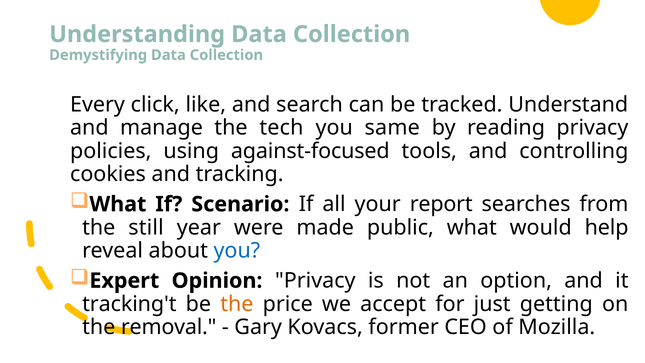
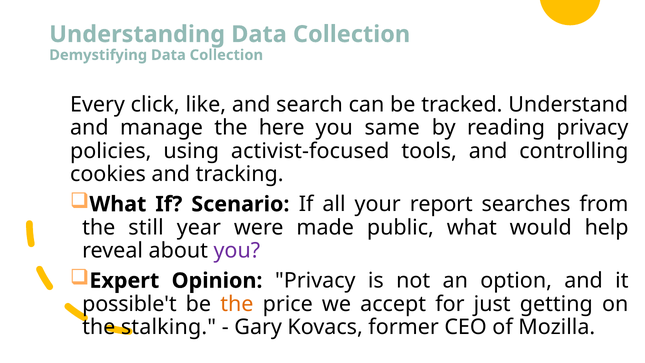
tech: tech -> here (282, 128)
against-focused: against-focused -> activist-focused (310, 151)
you colour: blue -> purple (237, 251)
tracking't: tracking't -> possible't (129, 304)
removal: removal -> stalking (168, 327)
